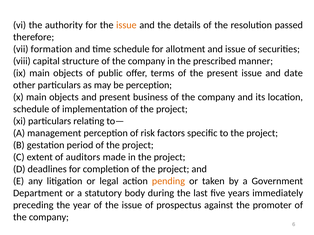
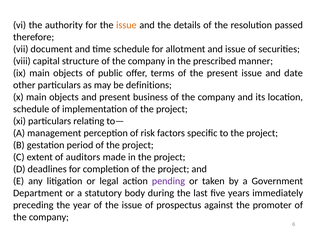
formation: formation -> document (52, 49)
be perception: perception -> definitions (149, 85)
pending colour: orange -> purple (168, 181)
